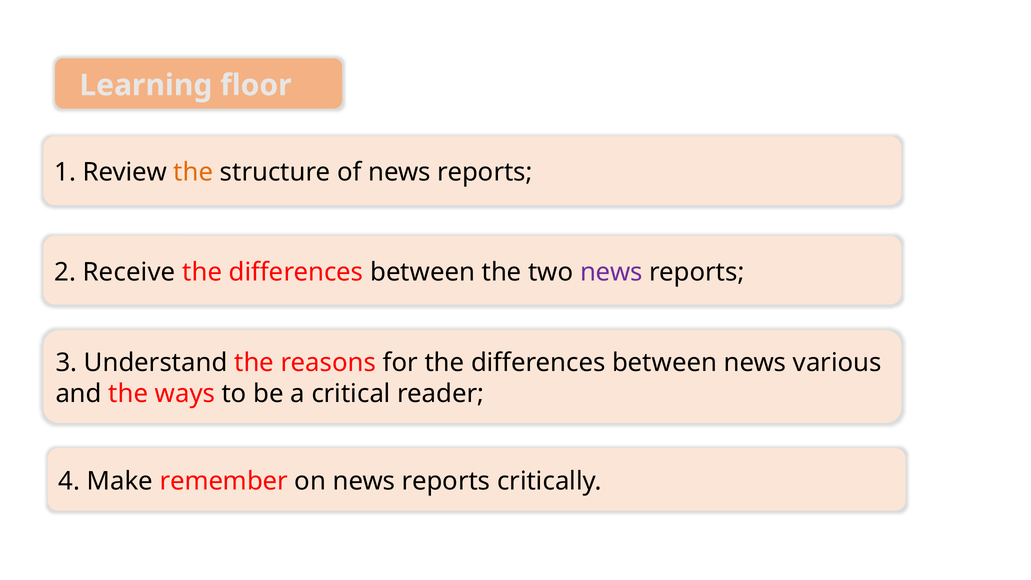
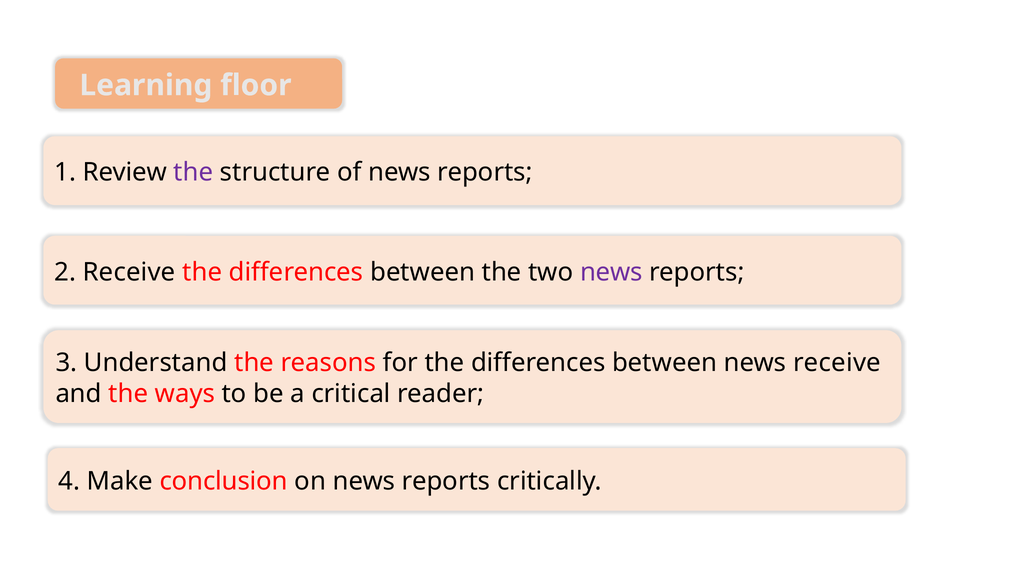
the colour: orange -> purple (193, 172)
news various: various -> receive (837, 363)
remember: remember -> conclusion (224, 481)
